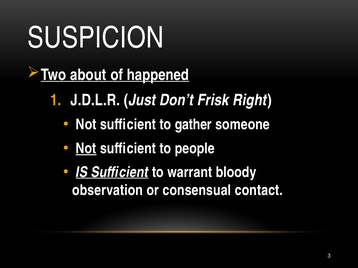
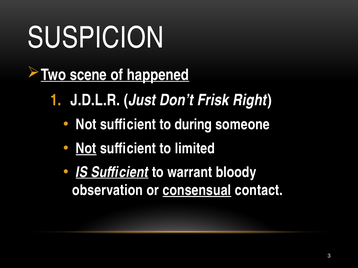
about: about -> scene (88, 75)
gather: gather -> during (193, 125)
people: people -> limited (195, 149)
consensual underline: none -> present (197, 190)
